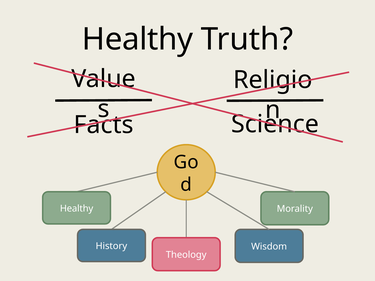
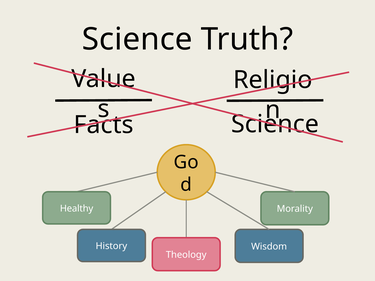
Healthy: Healthy -> Science (137, 39)
